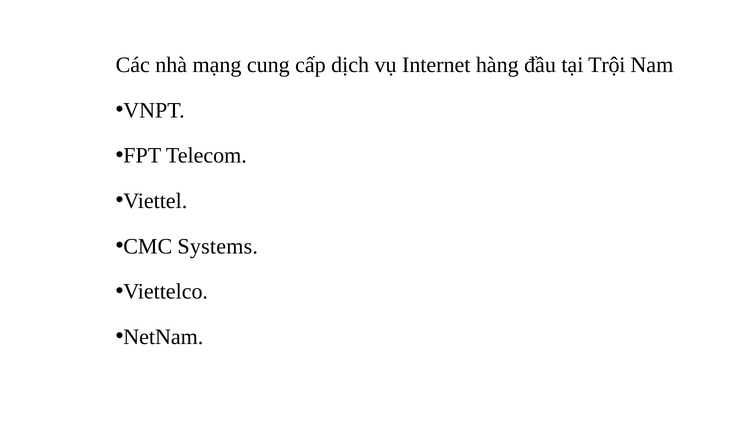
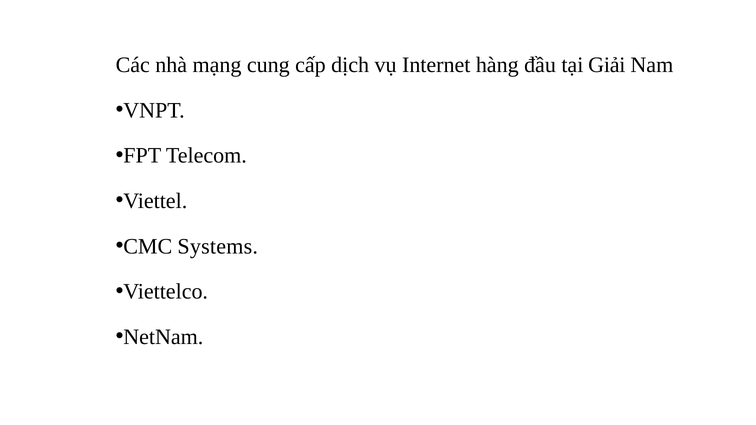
Trội: Trội -> Giải (607, 65)
